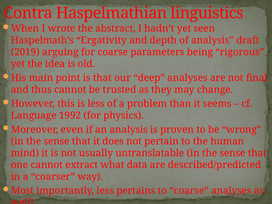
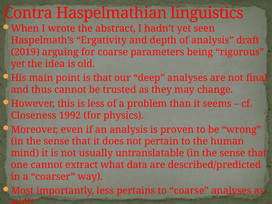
Language: Language -> Closeness (34, 116)
